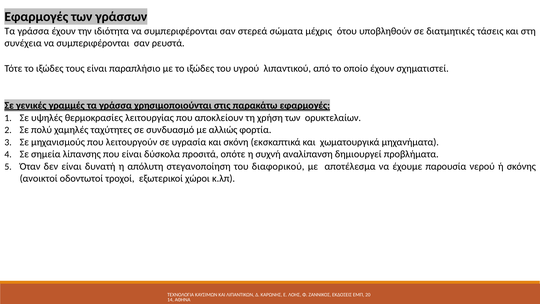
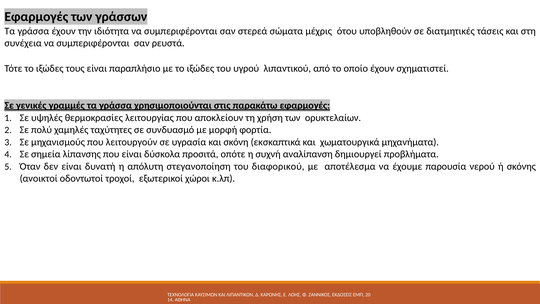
αλλιώς: αλλιώς -> μορφή (223, 130)
